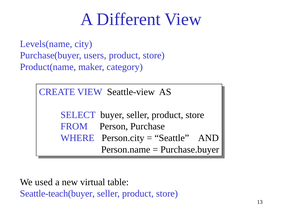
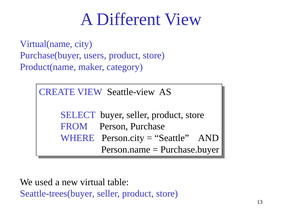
Levels(name: Levels(name -> Virtual(name (46, 44)
Seattle-teach(buyer: Seattle-teach(buyer -> Seattle-trees(buyer (57, 193)
